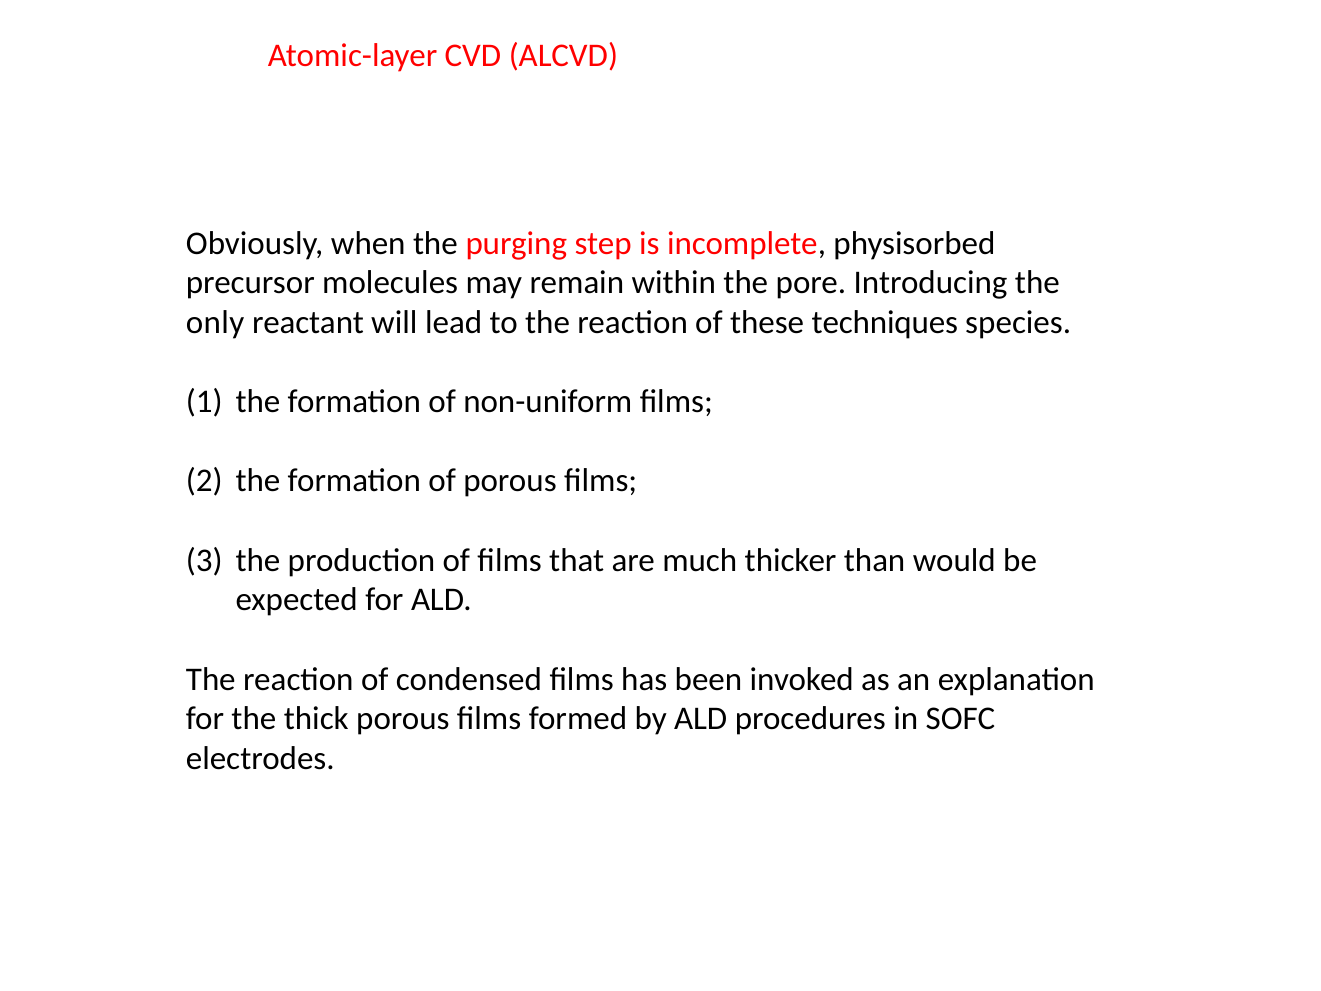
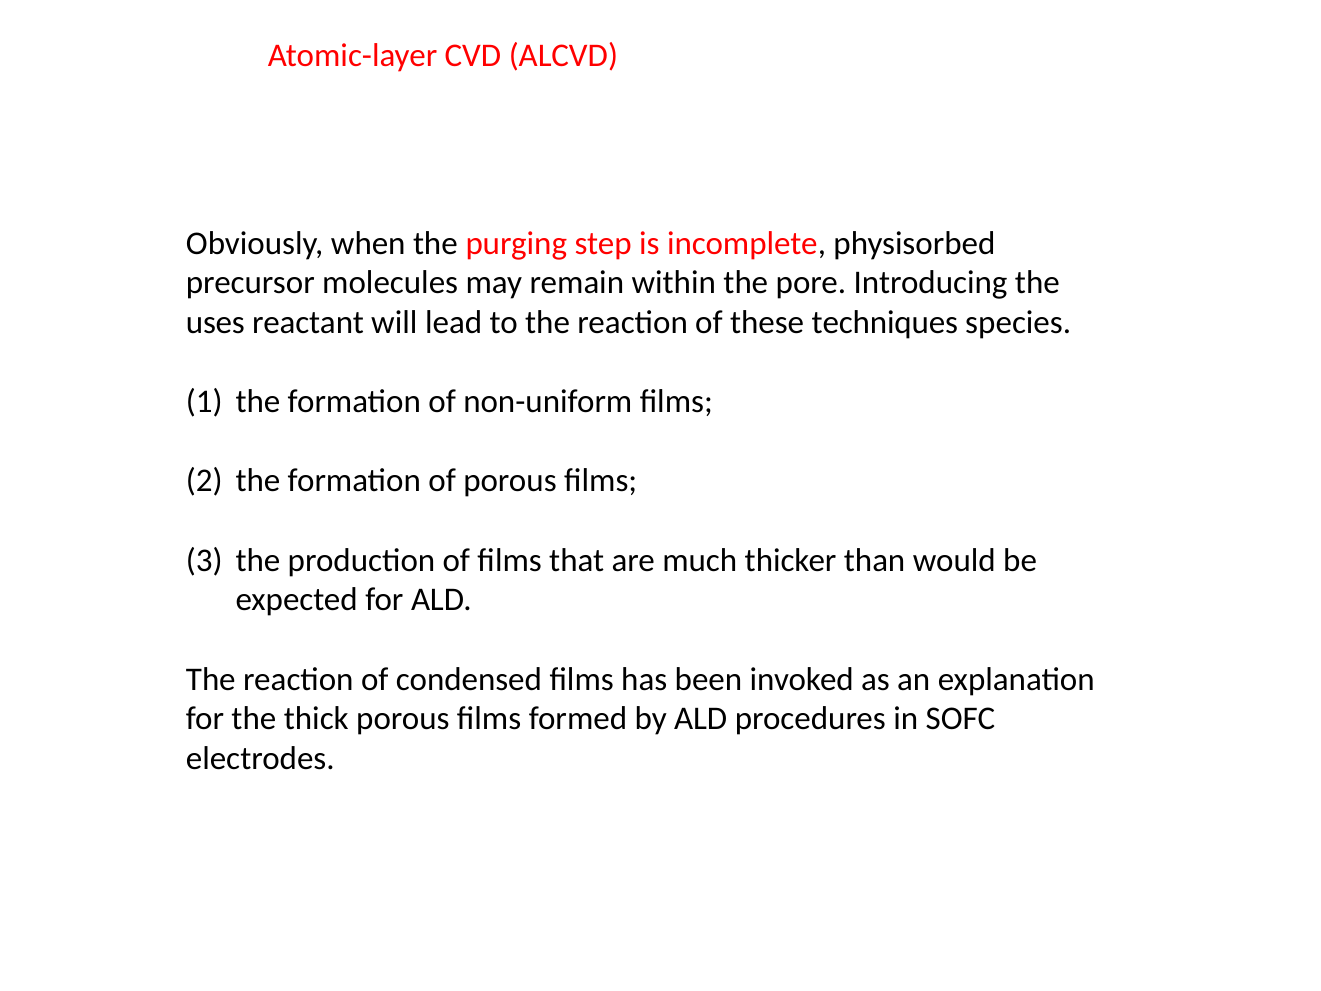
only: only -> uses (215, 322)
